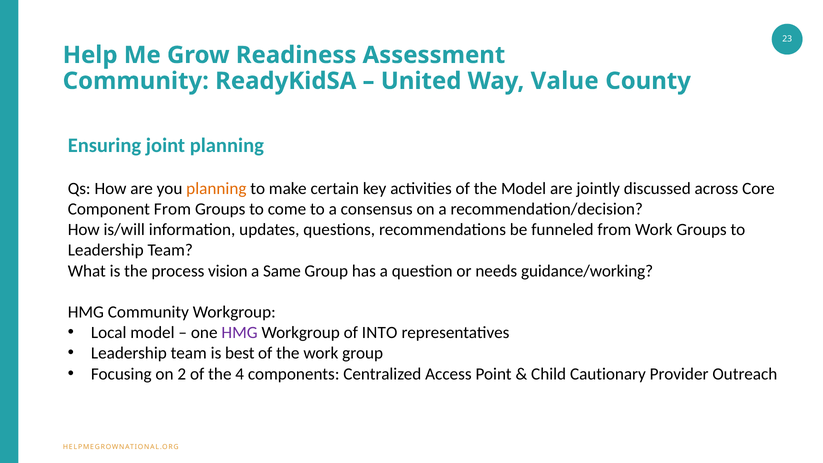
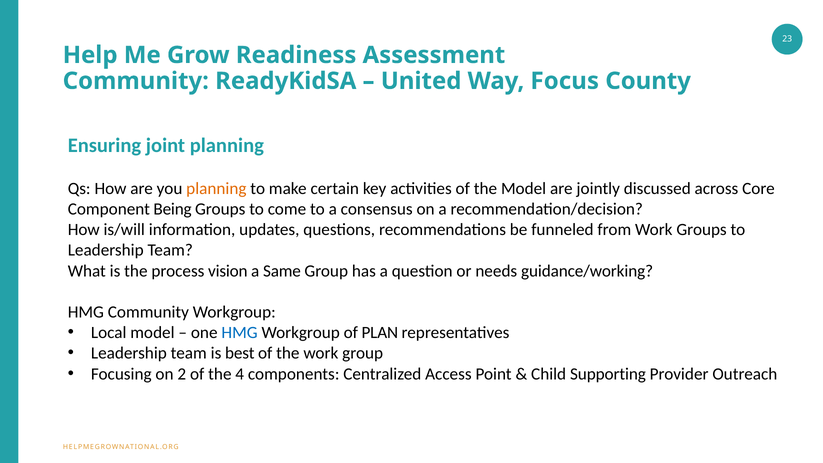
Value: Value -> Focus (565, 81)
Component From: From -> Being (173, 209)
HMG colour: purple -> blue (240, 333)
INTO: INTO -> PLAN (380, 333)
Cautionary: Cautionary -> Supporting (608, 374)
